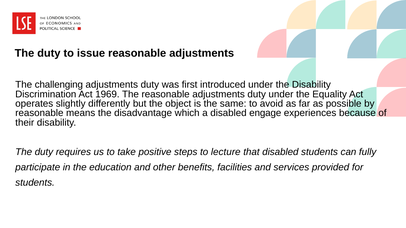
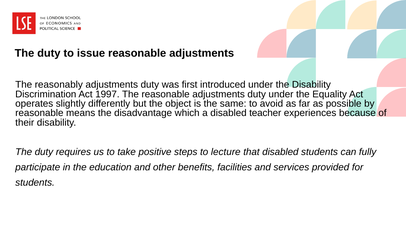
challenging: challenging -> reasonably (59, 85)
1969: 1969 -> 1997 (107, 94)
engage: engage -> teacher (265, 113)
